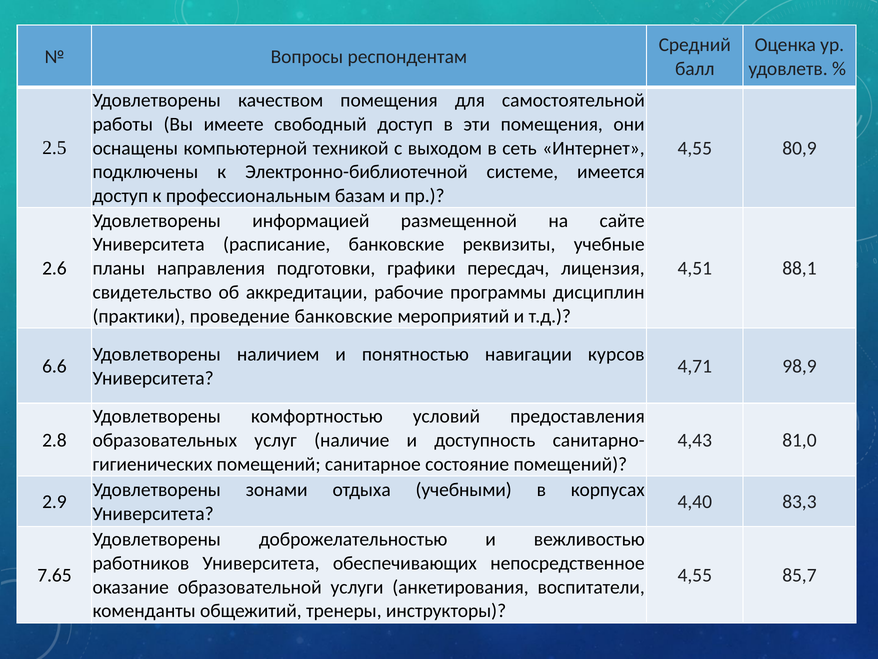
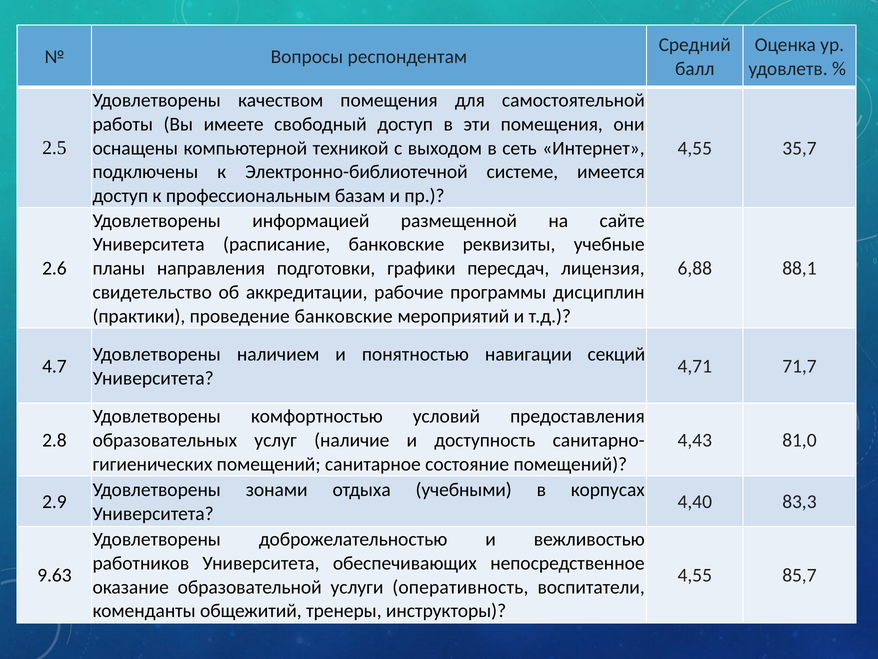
80,9: 80,9 -> 35,7 (799, 148)
4,51: 4,51 -> 6,88 (695, 268)
курсов: курсов -> секций (616, 354)
6.6: 6.6 -> 4.7 (54, 366)
98,9: 98,9 -> 71,7 (799, 366)
7.65: 7.65 -> 9.63 (54, 575)
анкетирования: анкетирования -> оперативность (460, 587)
